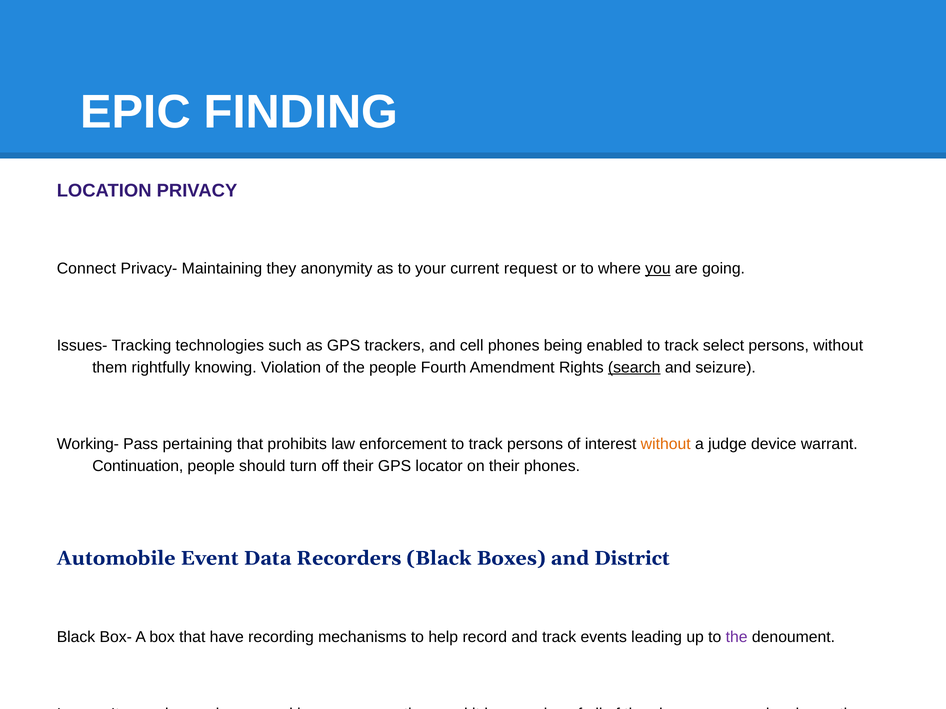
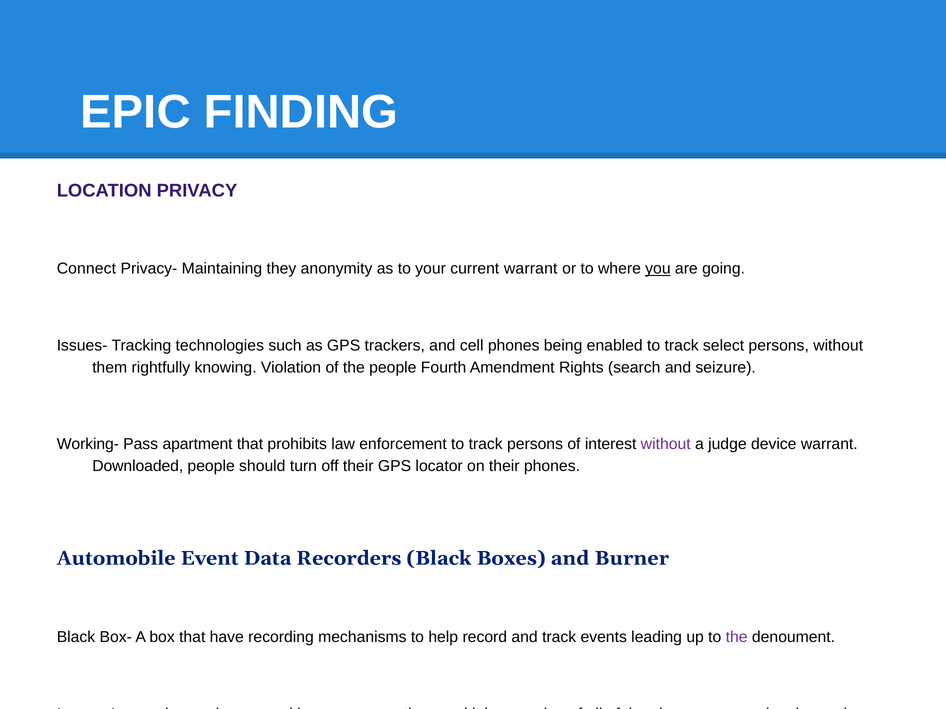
current request: request -> warrant (531, 269)
search underline: present -> none (634, 368)
pertaining: pertaining -> apartment (198, 445)
without colour: orange -> purple (666, 445)
Continuation: Continuation -> Downloaded (138, 466)
District: District -> Burner (632, 559)
